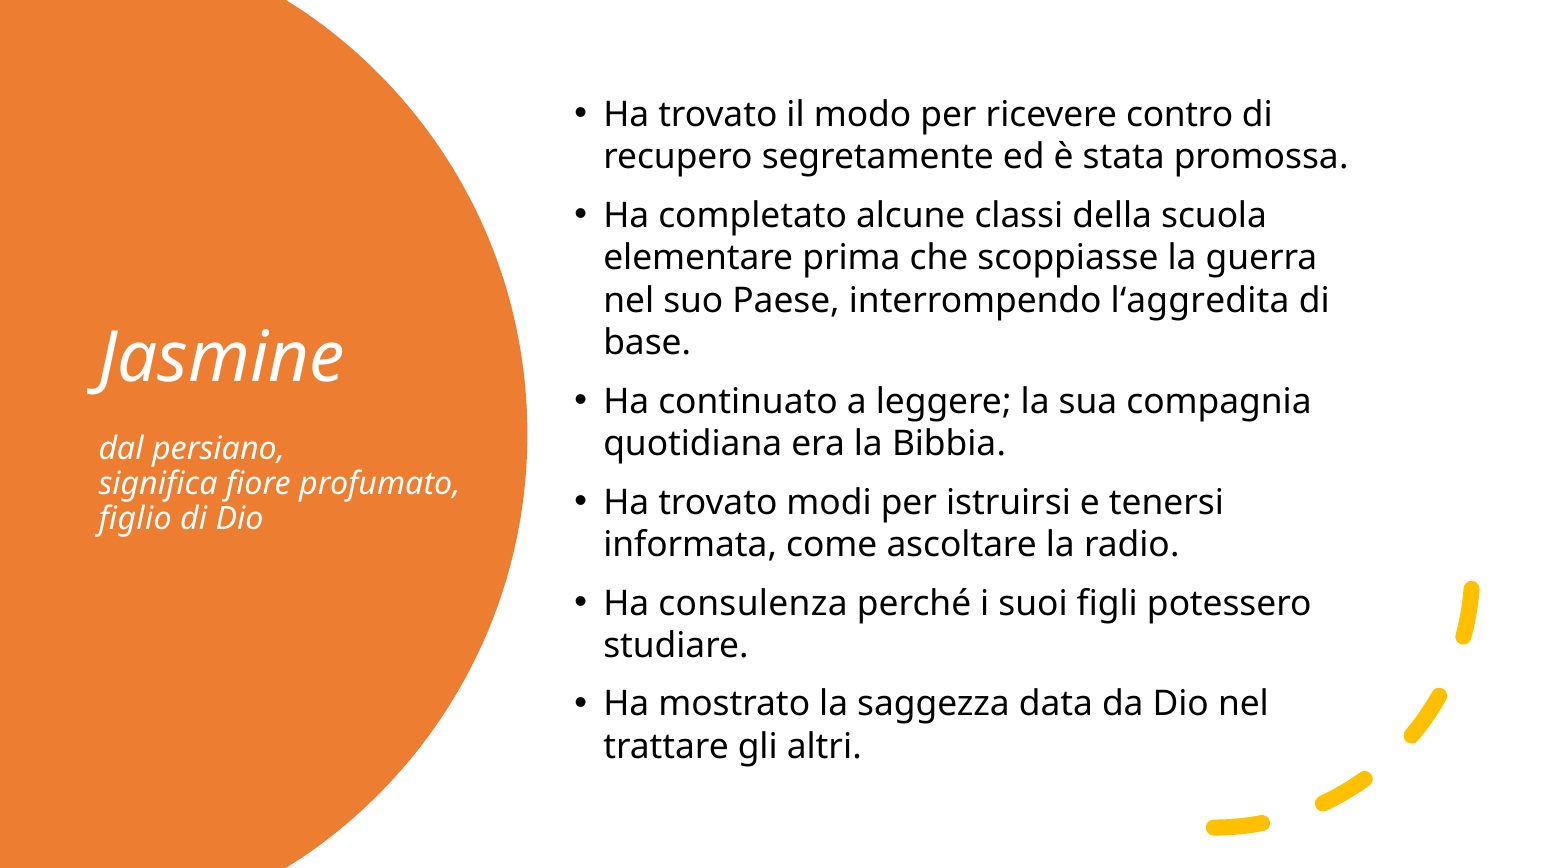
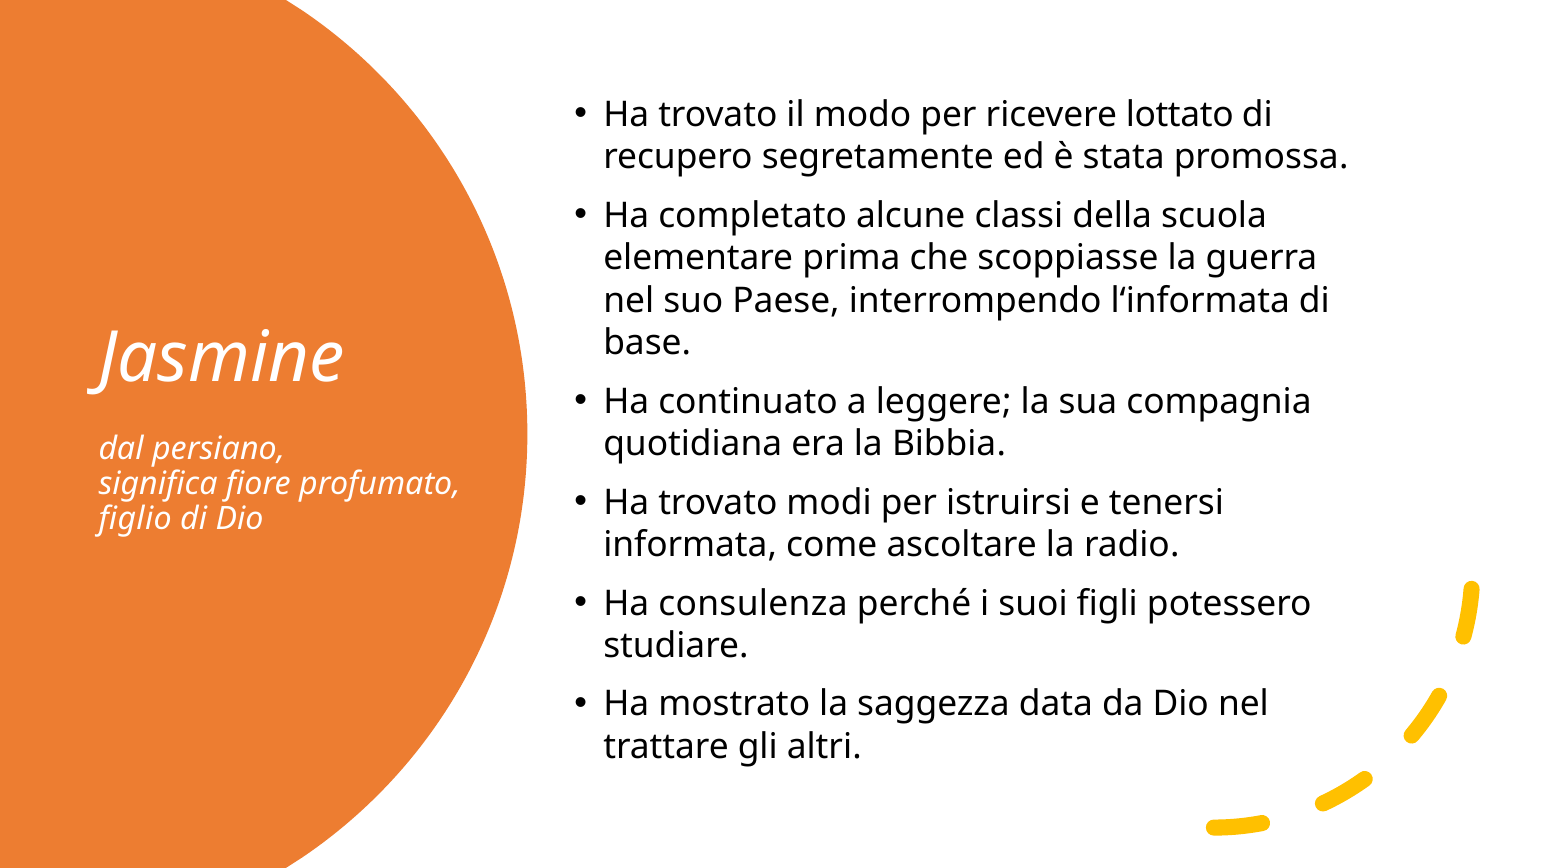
contro: contro -> lottato (1180, 115)
l‘aggredita: l‘aggredita -> l‘informata (1200, 301)
